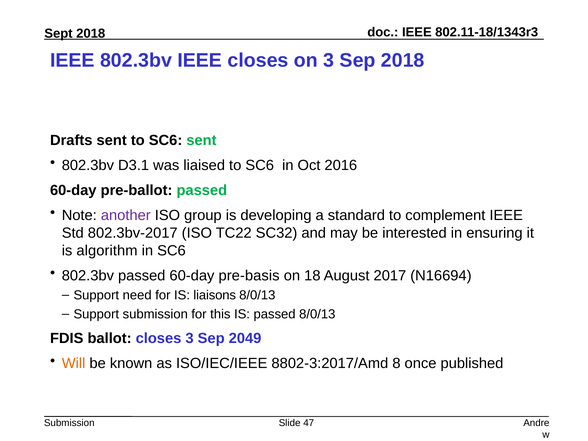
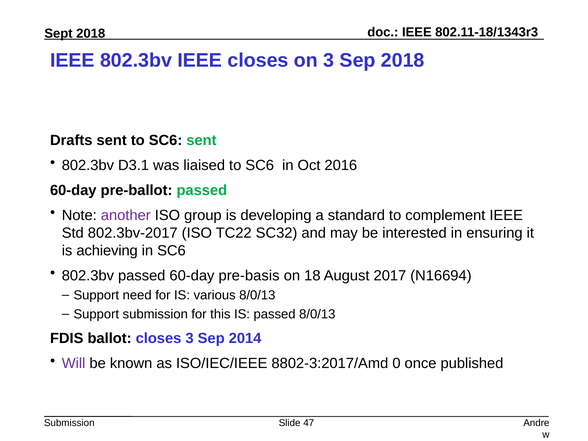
algorithm: algorithm -> achieving (107, 250)
liaisons: liaisons -> various (215, 295)
2049: 2049 -> 2014 (245, 338)
Will colour: orange -> purple (74, 363)
8: 8 -> 0 (396, 363)
